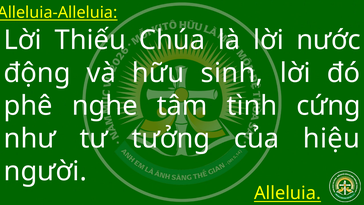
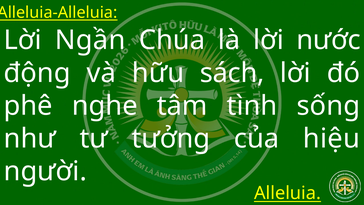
Thiếu: Thiếu -> Ngần (90, 40)
sinh: sinh -> sách (232, 73)
cứng: cứng -> sống (328, 106)
